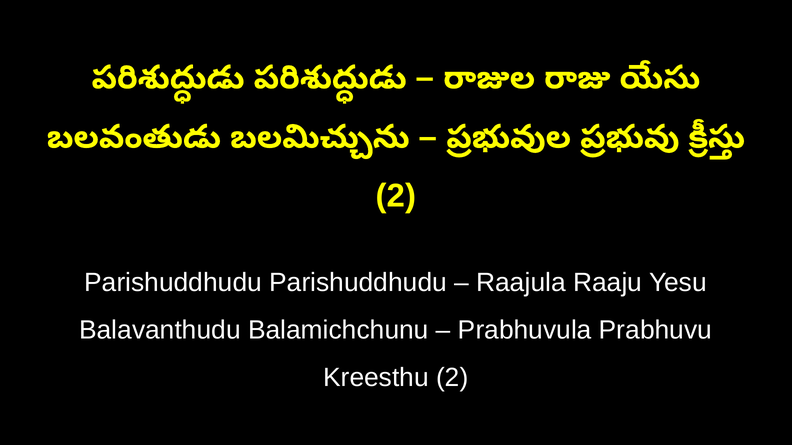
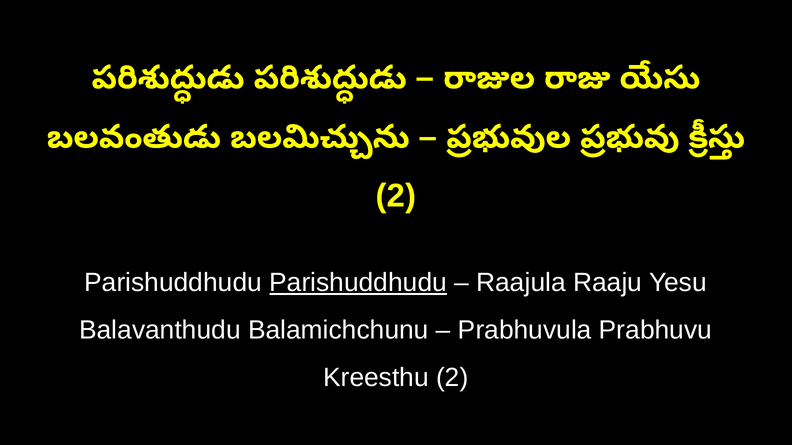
Parishuddhudu underline: none -> present (358, 283)
